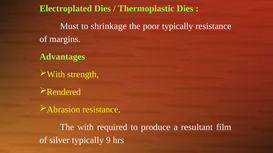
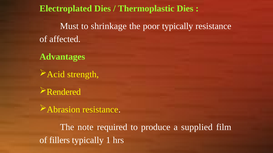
margins: margins -> affected (65, 39)
With: With -> Acid (56, 75)
The with: with -> note (85, 128)
resultant: resultant -> supplied (197, 128)
silver: silver -> fillers (60, 141)
9: 9 -> 1 (108, 141)
